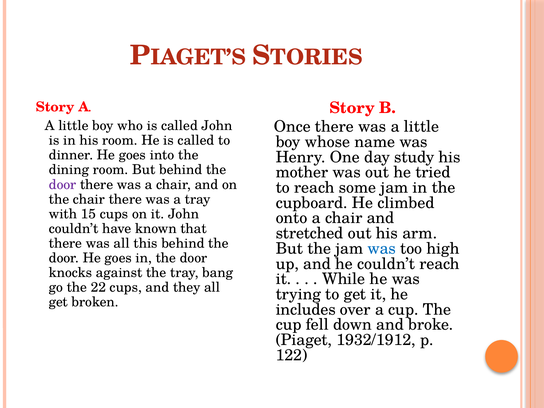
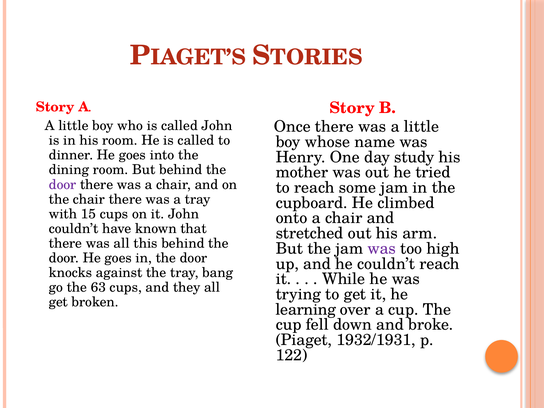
was colour: blue -> purple (382, 249)
22: 22 -> 63 (98, 287)
includes: includes -> learning (306, 309)
1932/1912: 1932/1912 -> 1932/1931 (376, 340)
